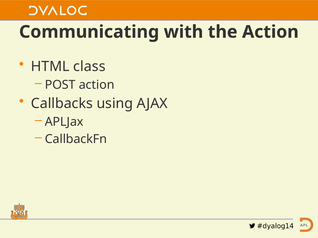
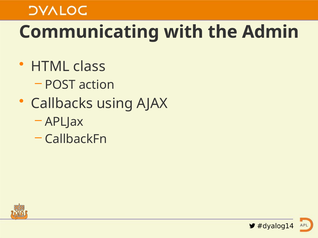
the Action: Action -> Admin (270, 32)
